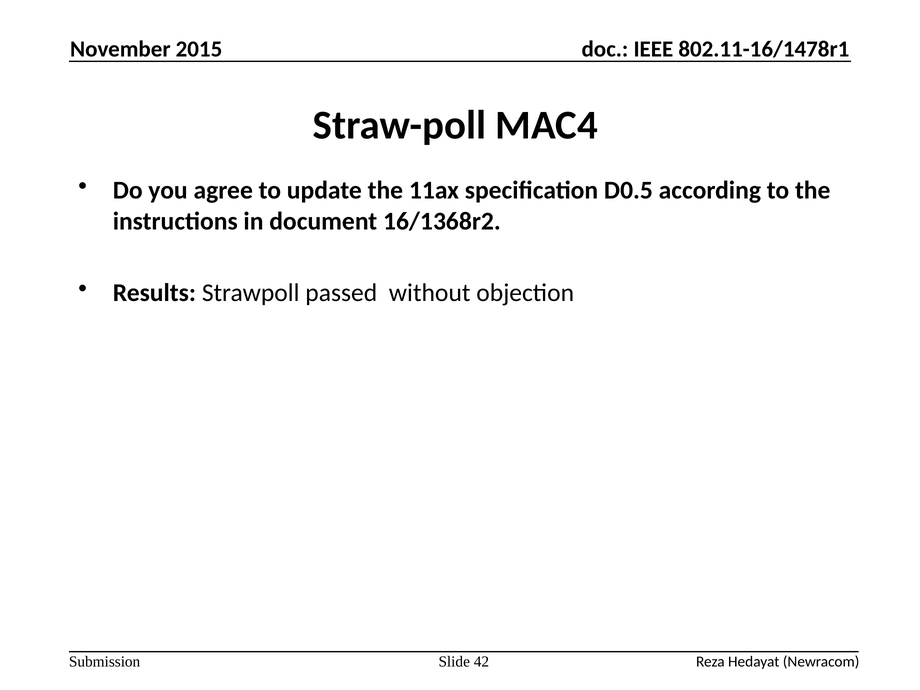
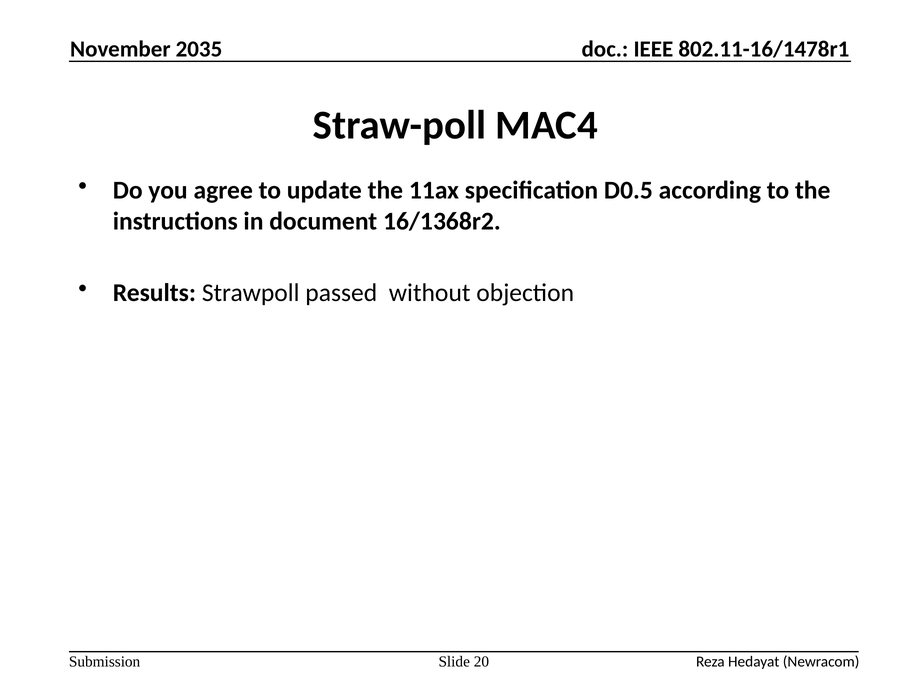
2015: 2015 -> 2035 (199, 49)
42: 42 -> 20 (481, 662)
